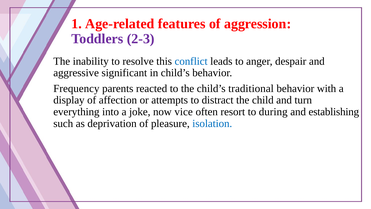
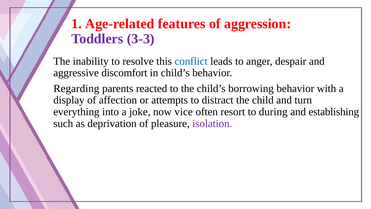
2-3: 2-3 -> 3-3 (141, 39)
significant: significant -> discomfort (124, 73)
Frequency: Frequency -> Regarding (76, 88)
traditional: traditional -> borrowing (251, 88)
isolation colour: blue -> purple (212, 123)
